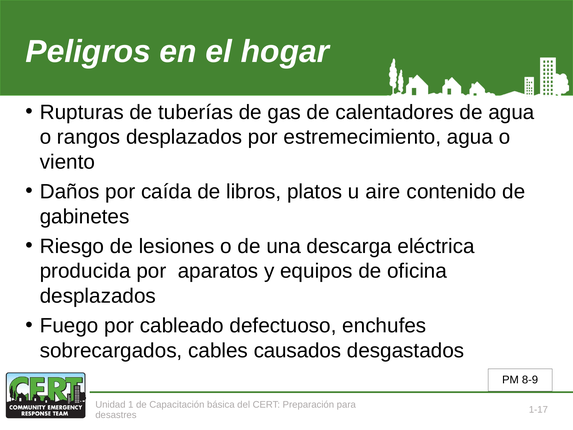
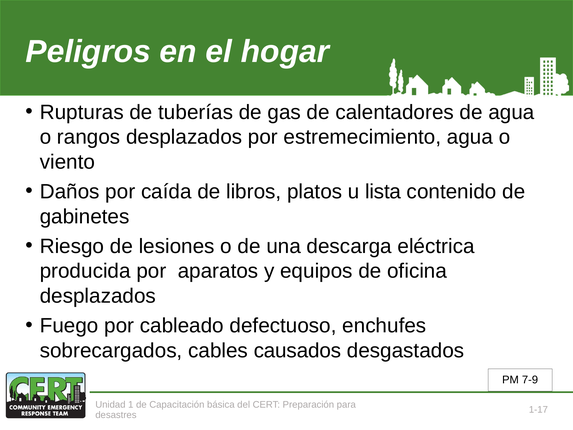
aire: aire -> lista (383, 192)
8-9: 8-9 -> 7-9 (530, 380)
